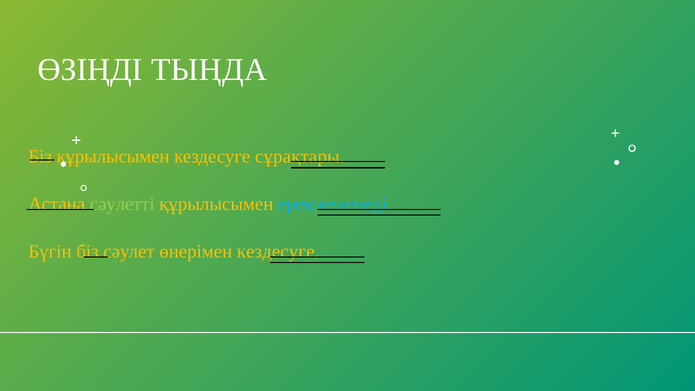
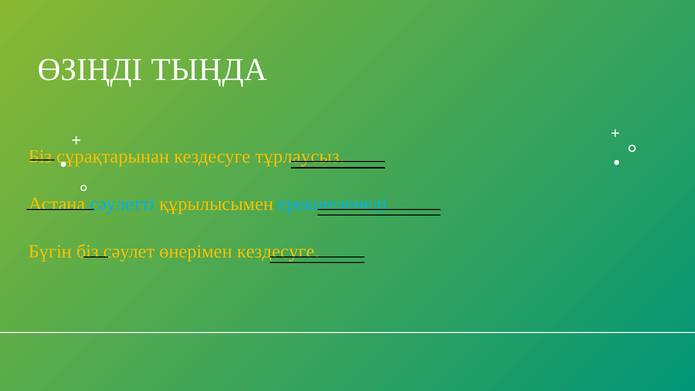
Біз құрылысымен: құрылысымен -> сұрақтарынан (113, 156)
сұрақтары: сұрақтары -> тұрлаусыз (300, 156)
сәулетті colour: light green -> light blue (122, 204)
